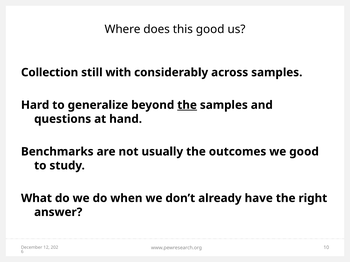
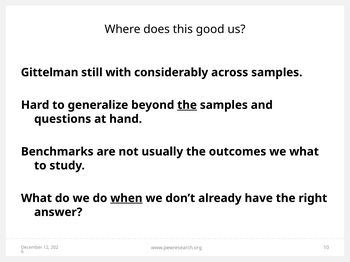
Collection: Collection -> Gittelman (50, 73)
we good: good -> what (304, 152)
when underline: none -> present (126, 199)
